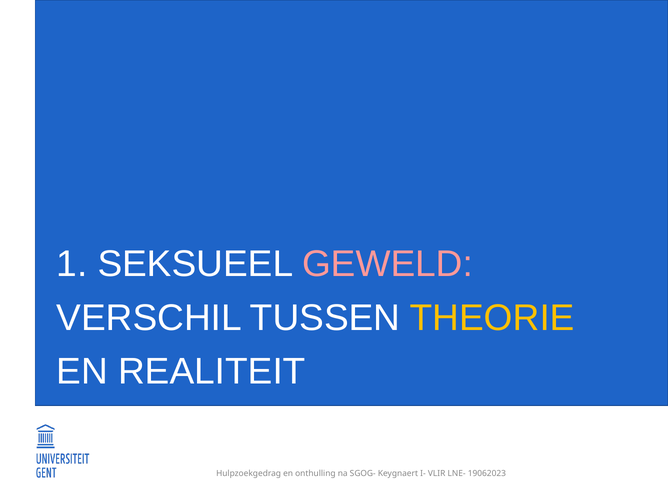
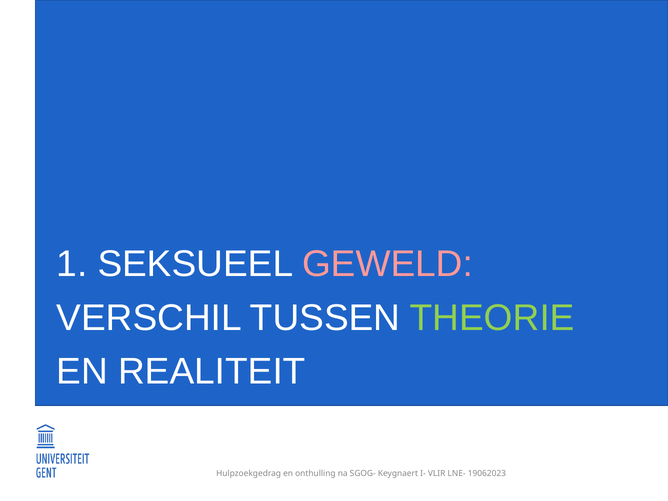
THEORIE colour: yellow -> light green (492, 318)
